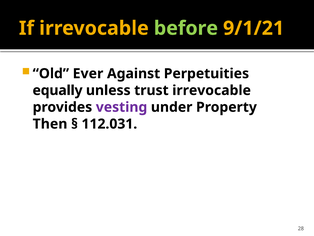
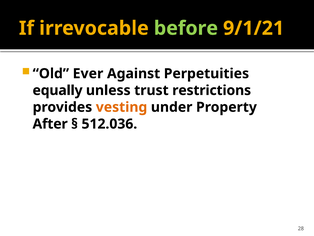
trust irrevocable: irrevocable -> restrictions (212, 90)
vesting colour: purple -> orange (122, 107)
Then: Then -> After (50, 124)
112.031: 112.031 -> 512.036 (109, 124)
